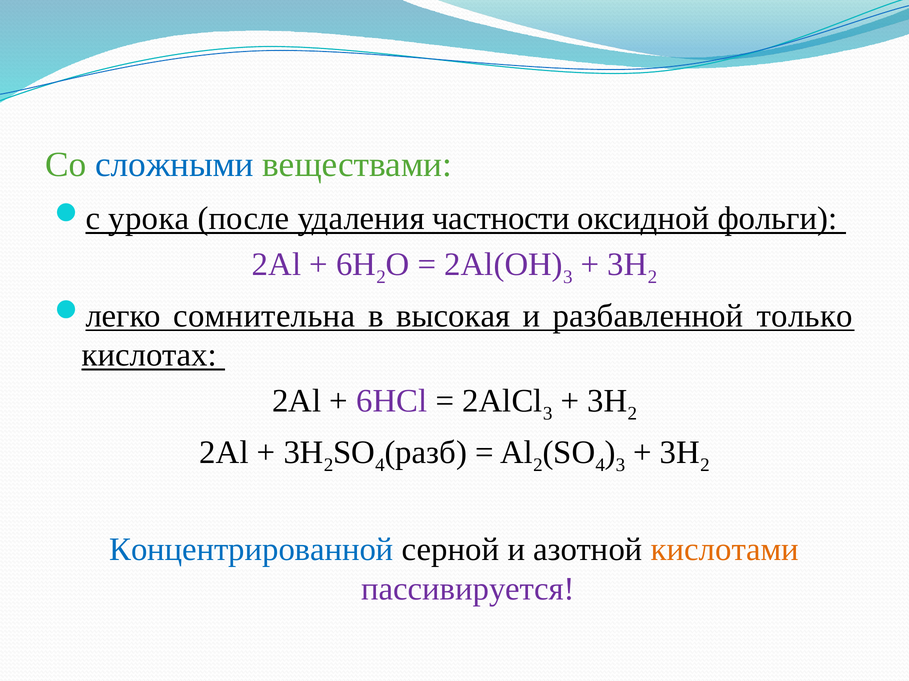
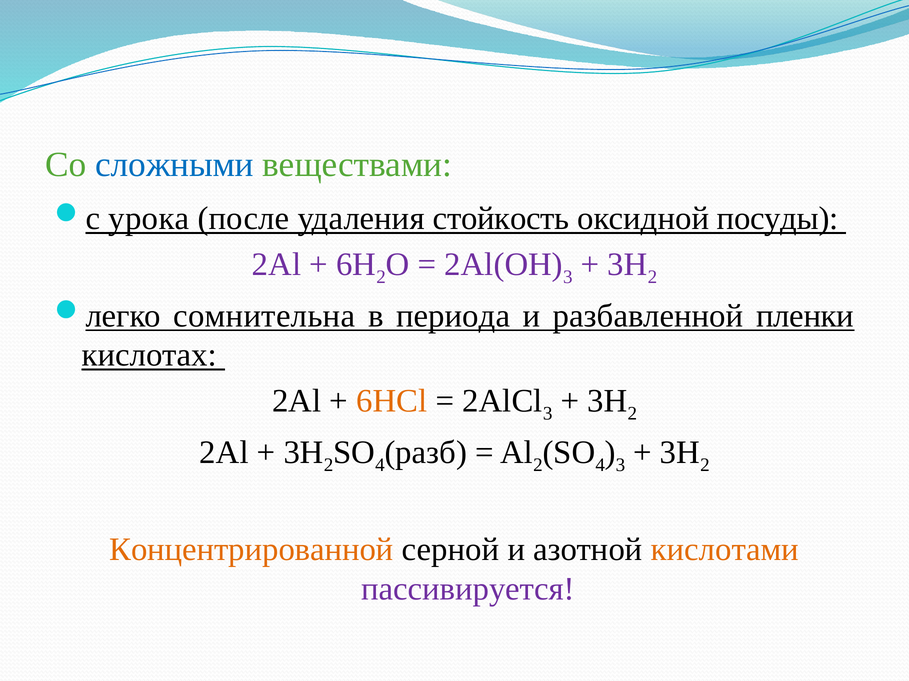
частности: частности -> стойкость (501, 219)
фольги: фольги -> посуды (778, 219)
высокая: высокая -> периода (453, 316)
только: только -> пленки (805, 316)
6HCl colour: purple -> orange (392, 401)
Концентрированной colour: blue -> orange (251, 550)
